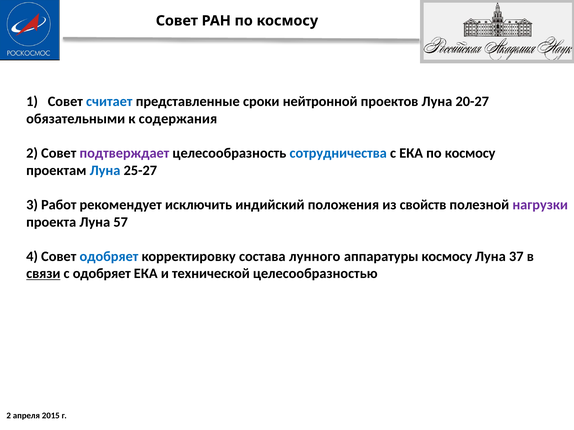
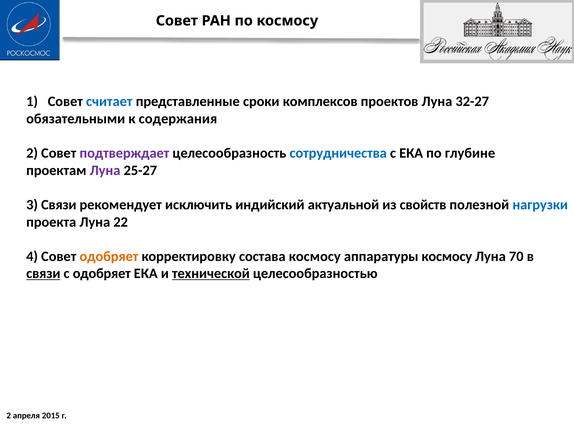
нейтронной: нейтронной -> комплексов (320, 102)
20-27: 20-27 -> 32-27 (472, 102)
ЕКА по космосу: космосу -> глубине (470, 153)
Луна colour: blue -> purple (105, 171)
3 Работ: Работ -> Связи (59, 205)
положения: положения -> актуальной (343, 205)
нагрузки colour: purple -> blue (540, 205)
57: 57 -> 22 (121, 222)
одобряет colour: blue -> orange (109, 257)
состава лунного: лунного -> космосу (315, 257)
37: 37 -> 70 (516, 257)
технической underline: none -> present (211, 274)
